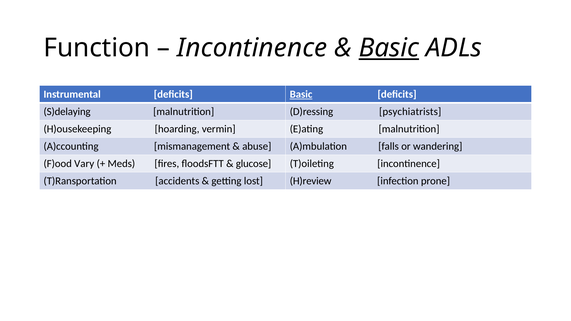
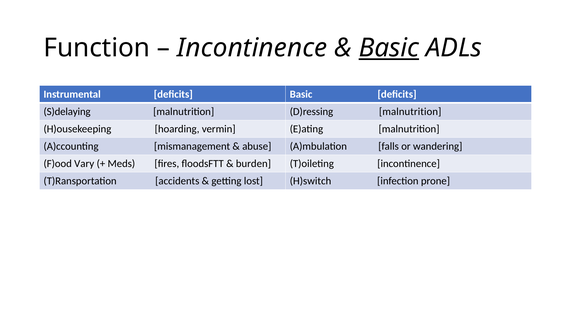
Basic underline: present -> none (301, 94)
D)ressing psychiatrists: psychiatrists -> malnutrition (410, 112)
glucose: glucose -> burden (253, 164)
H)review: H)review -> H)switch (311, 181)
